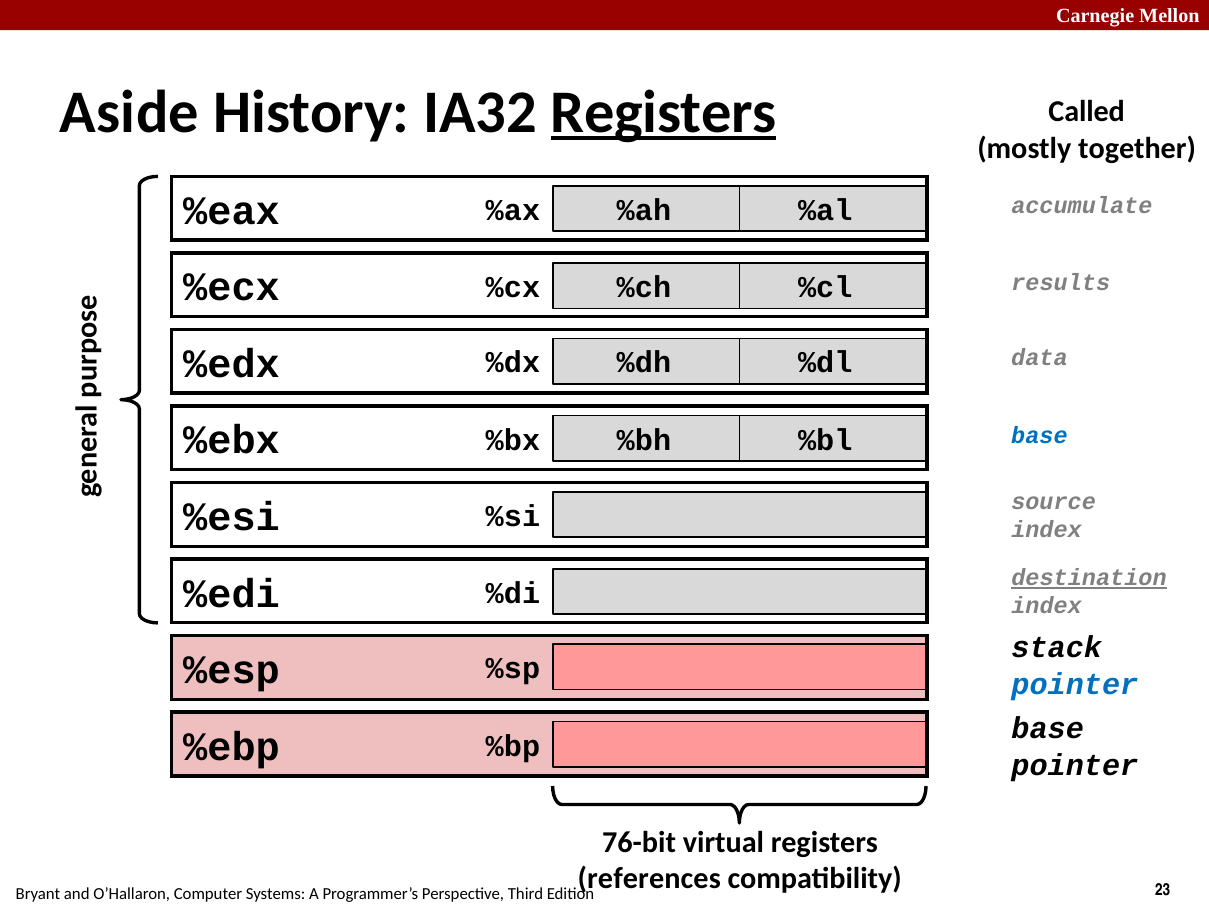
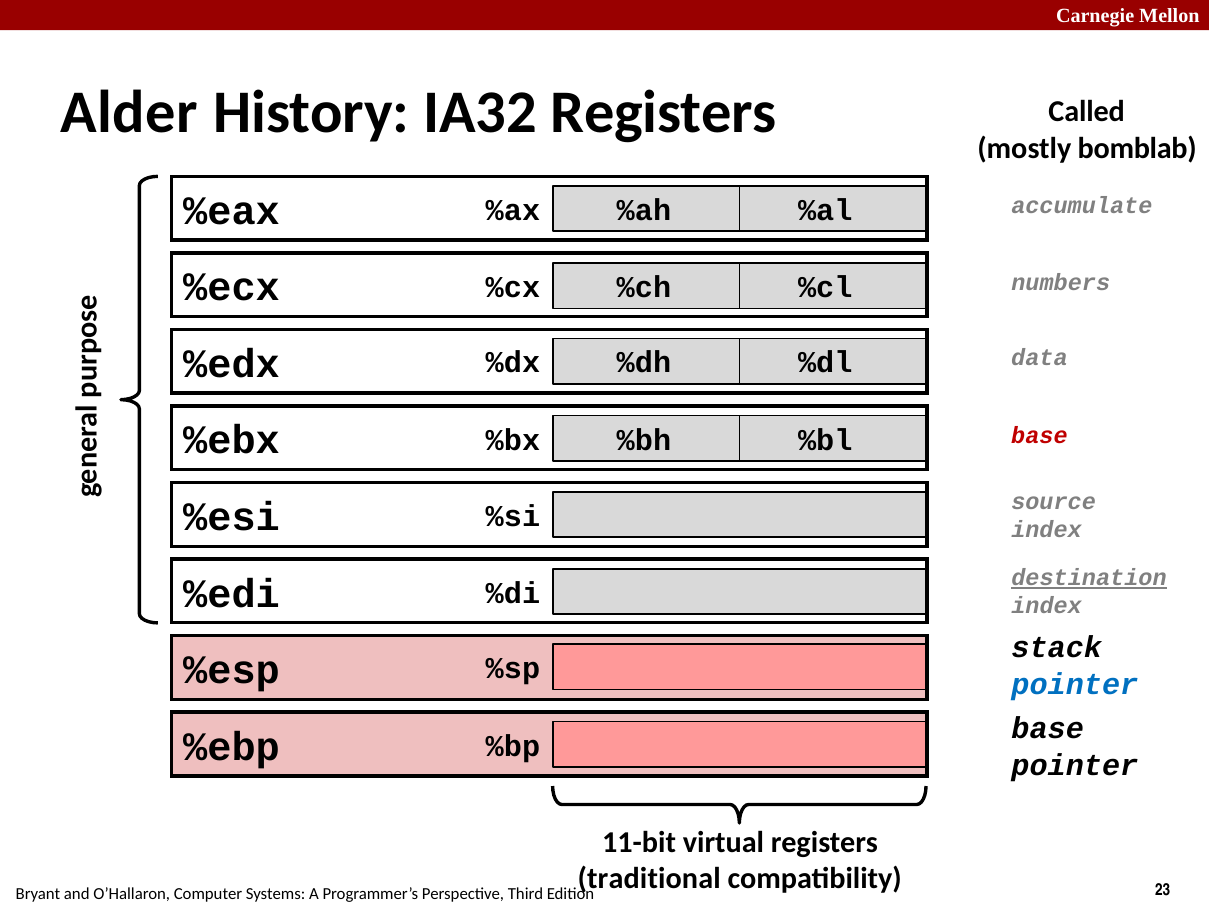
Aside: Aside -> Alder (129, 112)
Registers underline: present -> none (664, 112)
together: together -> bomblab (1137, 148)
results: results -> numbers (1061, 283)
base colour: blue -> red (1039, 436)
76-bit: 76-bit -> 11-bit (639, 842)
references: references -> traditional (649, 878)
